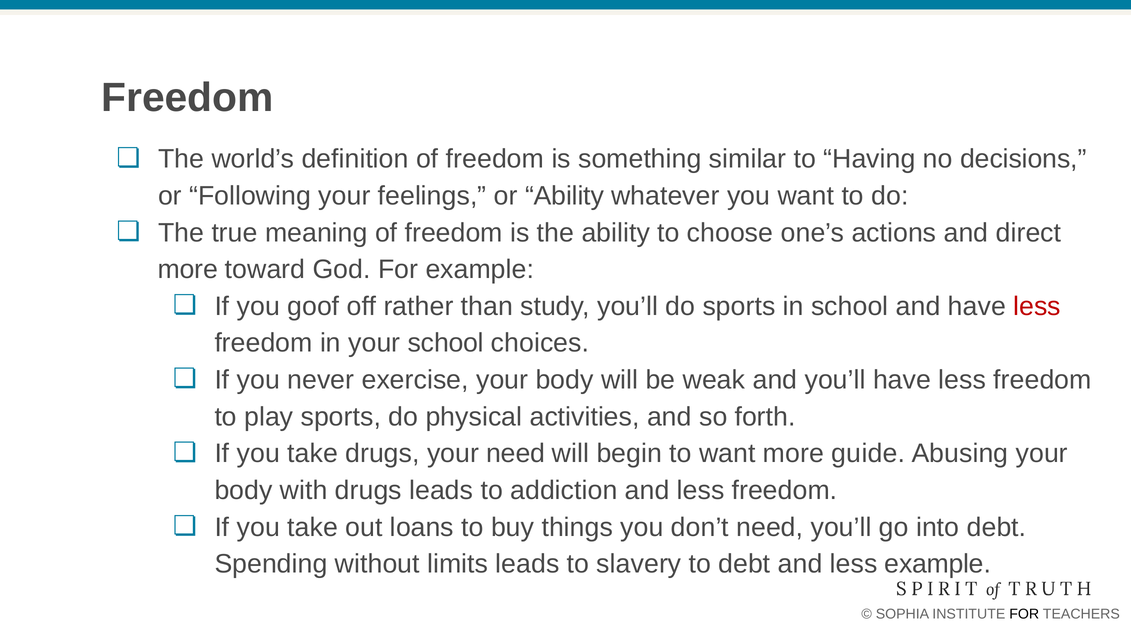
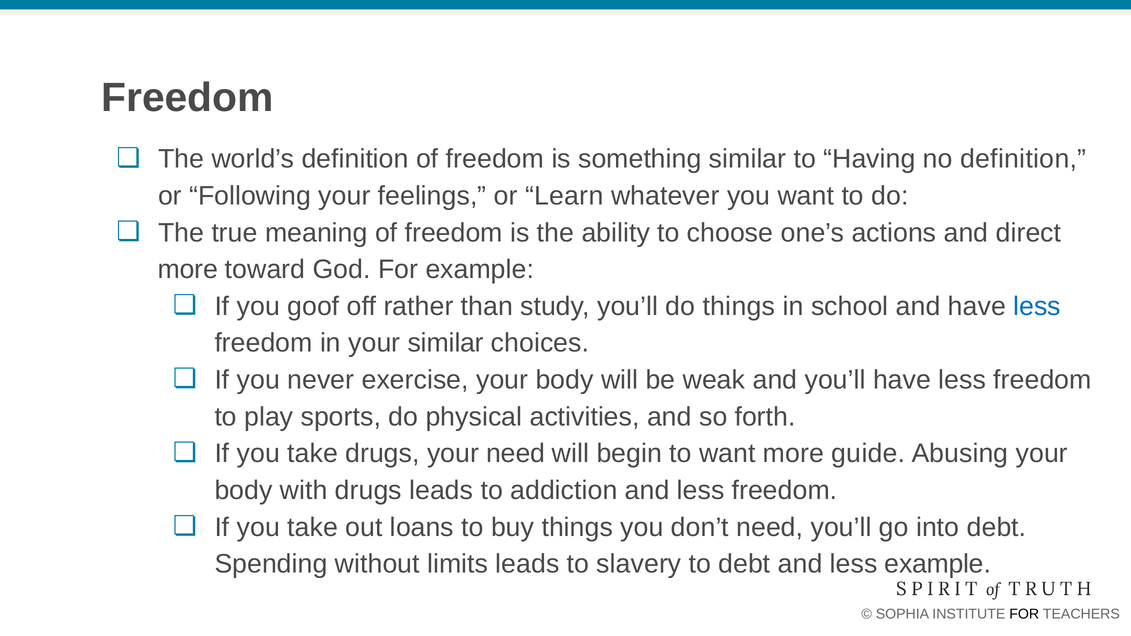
no decisions: decisions -> definition (1023, 159)
or Ability: Ability -> Learn (564, 196)
do sports: sports -> things (739, 306)
less colour: red -> blue (1037, 306)
your school: school -> similar (446, 343)
